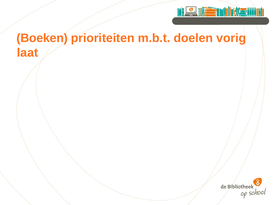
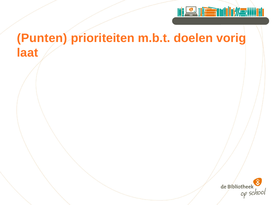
Boeken: Boeken -> Punten (42, 38)
